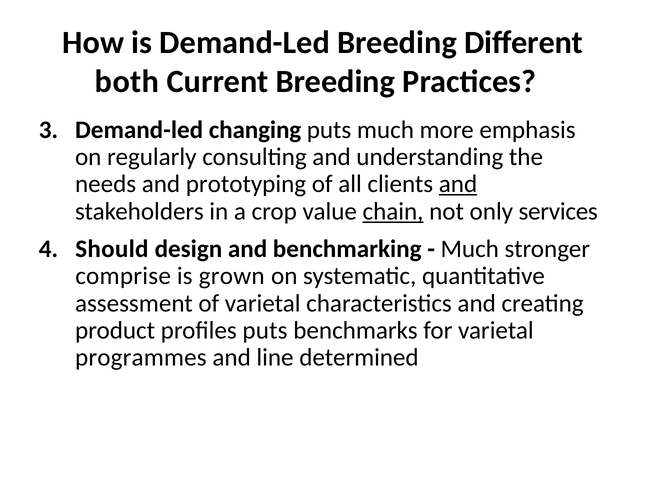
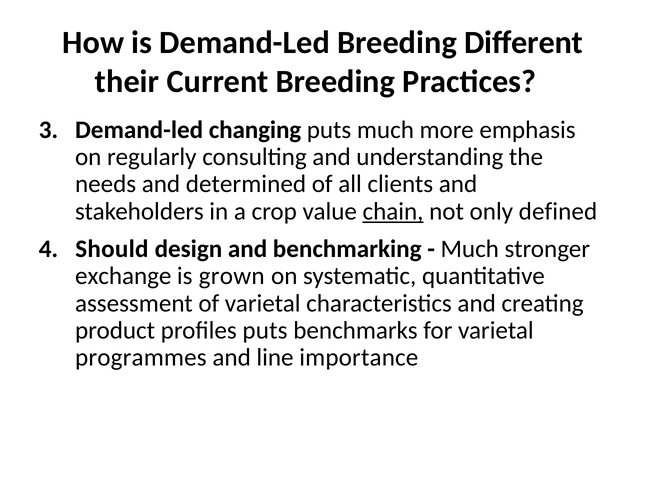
both: both -> their (127, 81)
prototyping: prototyping -> determined (246, 184)
and underline: present -> none (458, 184)
services: services -> defined (558, 211)
comprise: comprise -> exchange (123, 276)
determined: determined -> importance (359, 357)
